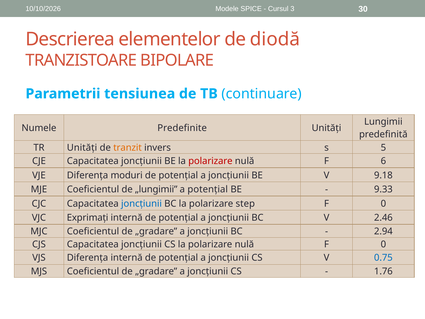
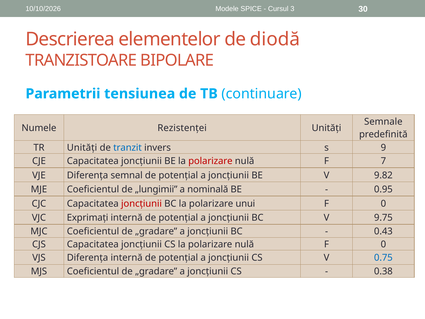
Lungimii: Lungimii -> Semnale (383, 122)
Predefinite: Predefinite -> Rezistenței (182, 128)
tranzit colour: orange -> blue (128, 148)
5: 5 -> 9 (383, 148)
6: 6 -> 7 (383, 161)
moduri: moduri -> semnal (127, 175)
9.18: 9.18 -> 9.82 (383, 175)
a potențial: potențial -> nominală (208, 189)
9.33: 9.33 -> 0.95 (383, 189)
joncțiunii colour: blue -> red (142, 203)
step: step -> unui (245, 203)
2.46: 2.46 -> 9.75 (383, 218)
2.94: 2.94 -> 0.43 (383, 231)
1.76: 1.76 -> 0.38 (383, 271)
